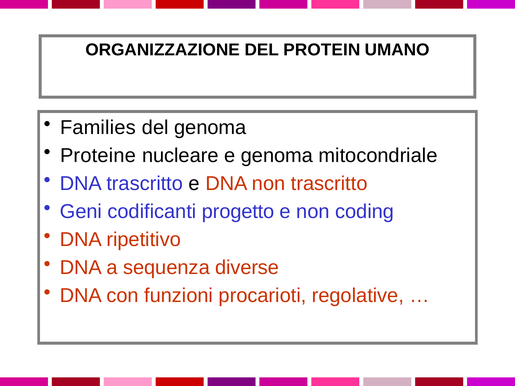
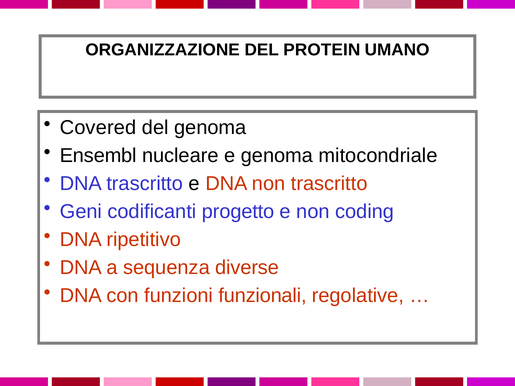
Families: Families -> Covered (98, 127)
Proteine: Proteine -> Ensembl (98, 156)
procarioti: procarioti -> funzionali (263, 296)
